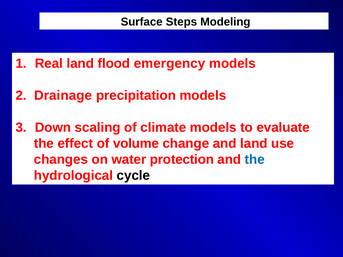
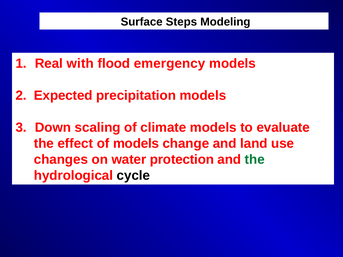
Real land: land -> with (80, 64)
Drainage: Drainage -> Expected (63, 96)
of volume: volume -> models (136, 144)
the colour: blue -> green (255, 160)
